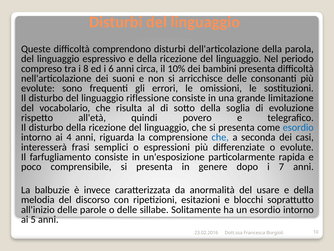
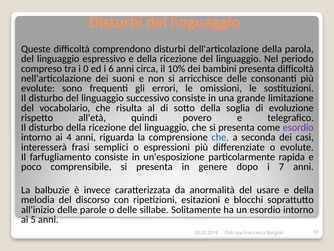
8: 8 -> 0 (86, 69)
riflessione: riflessione -> successivo (148, 98)
esordio colour: blue -> purple (298, 127)
